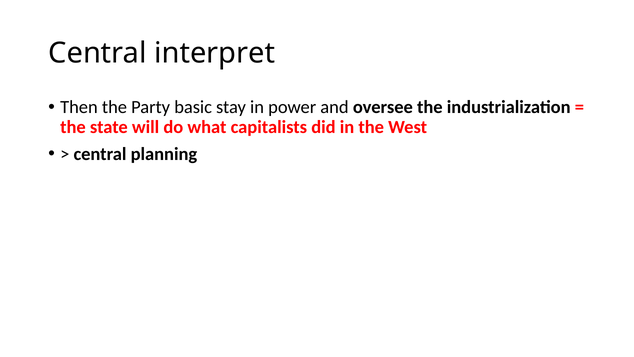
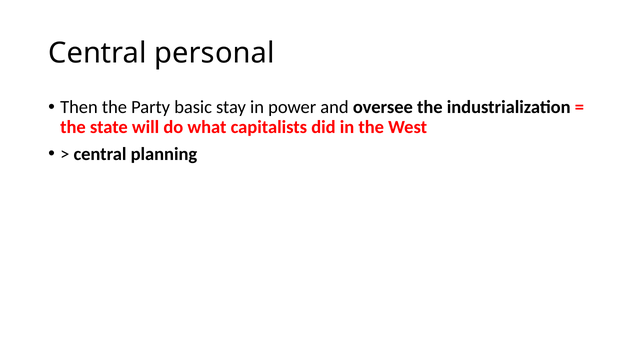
interpret: interpret -> personal (215, 53)
